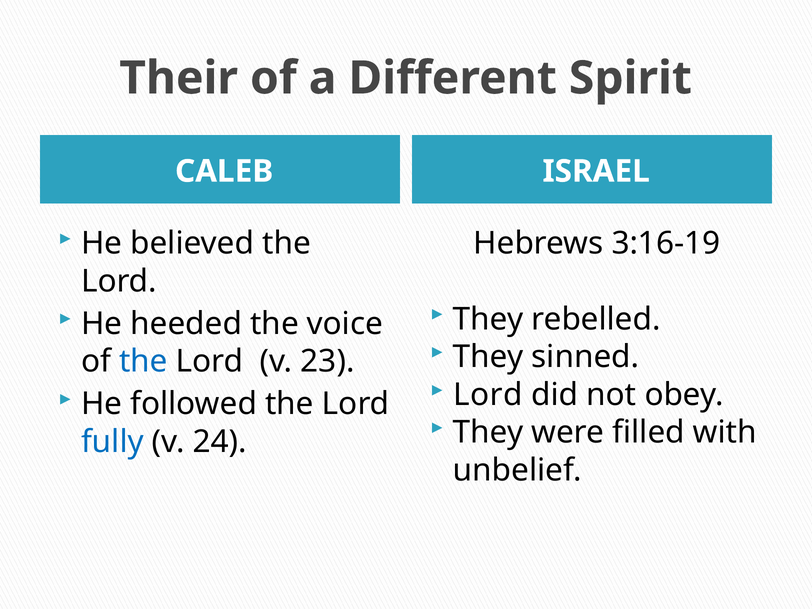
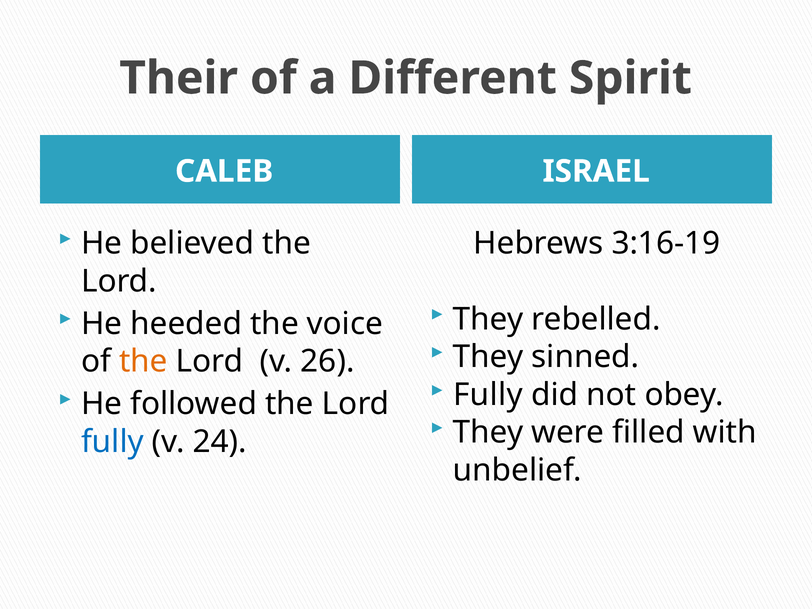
the colour: blue -> orange (143, 361)
23: 23 -> 26 (327, 361)
Lord: Lord -> Fully (488, 395)
